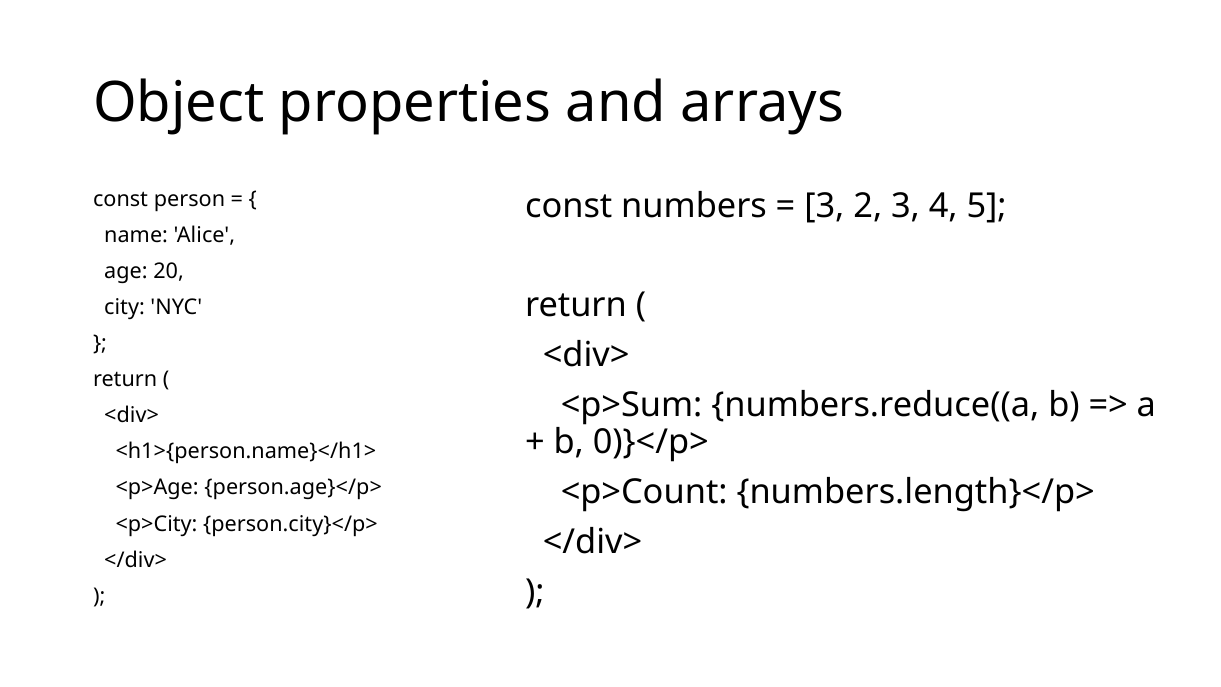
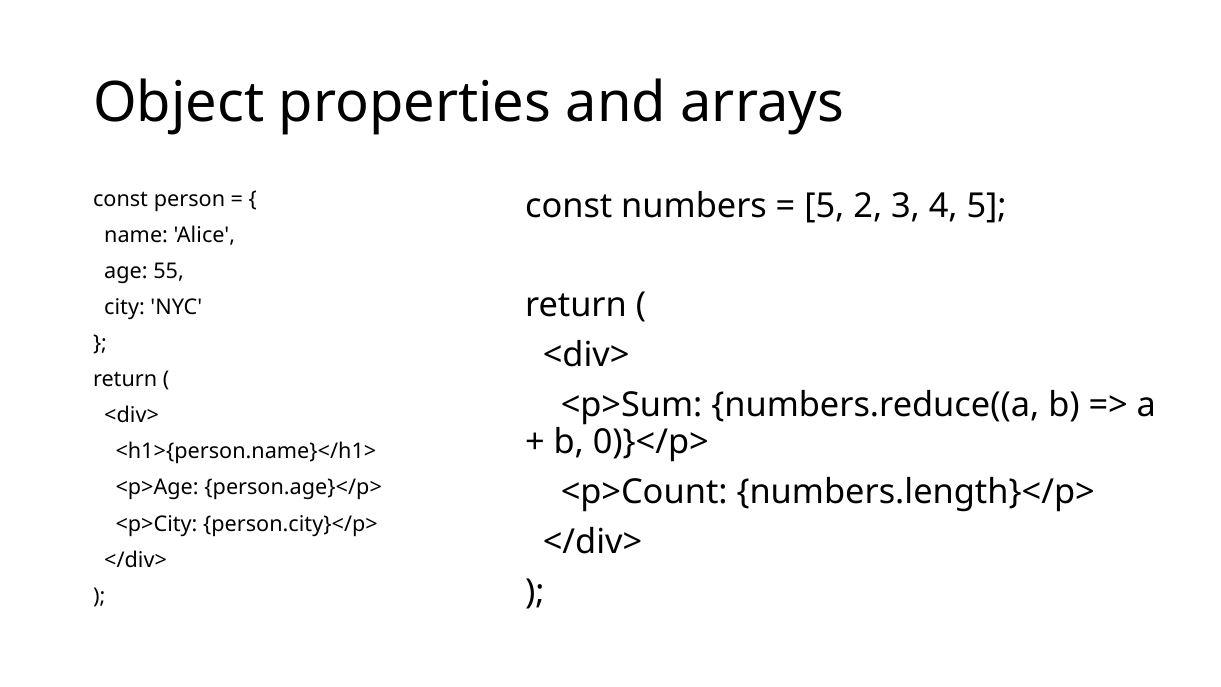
3: 3 -> 5 (824, 206)
20: 20 -> 55 (169, 271)
